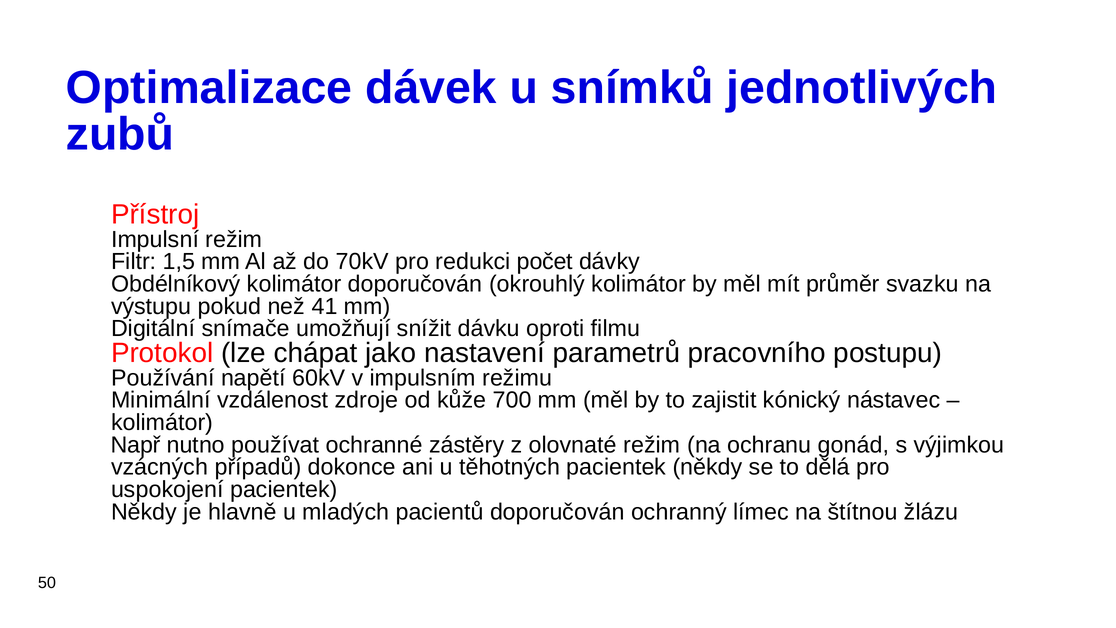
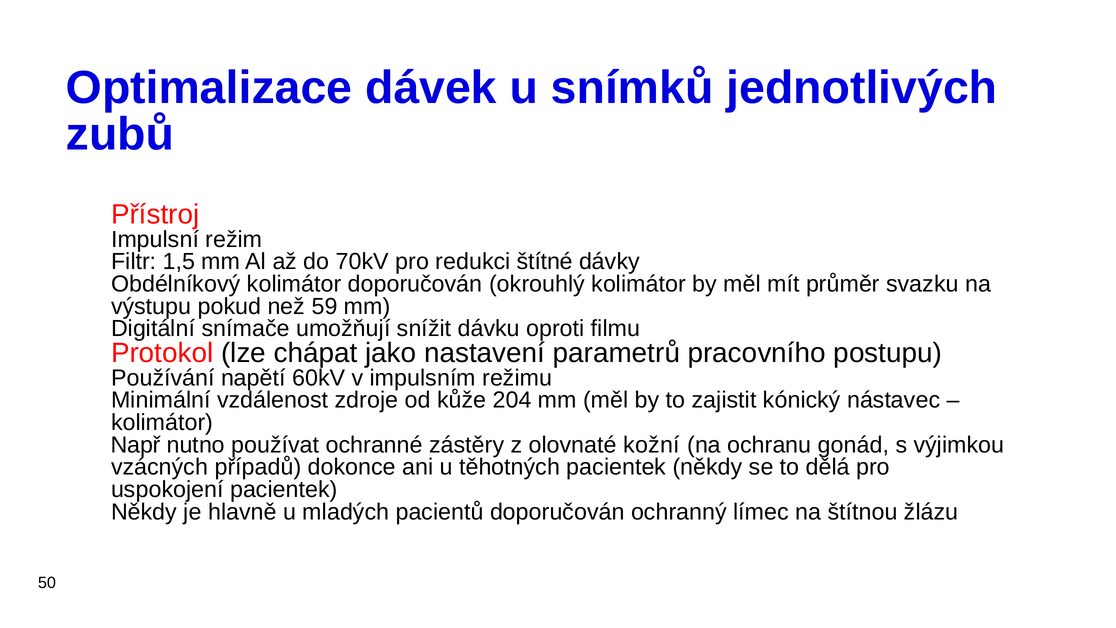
počet: počet -> štítné (545, 262)
41: 41 -> 59 (325, 306)
700: 700 -> 204 (512, 400)
olovnaté režim: režim -> kožní (652, 445)
